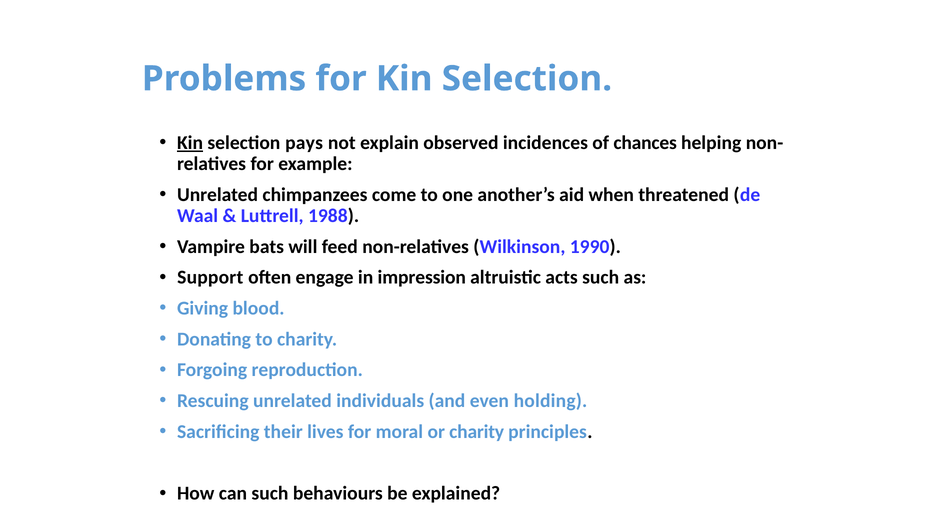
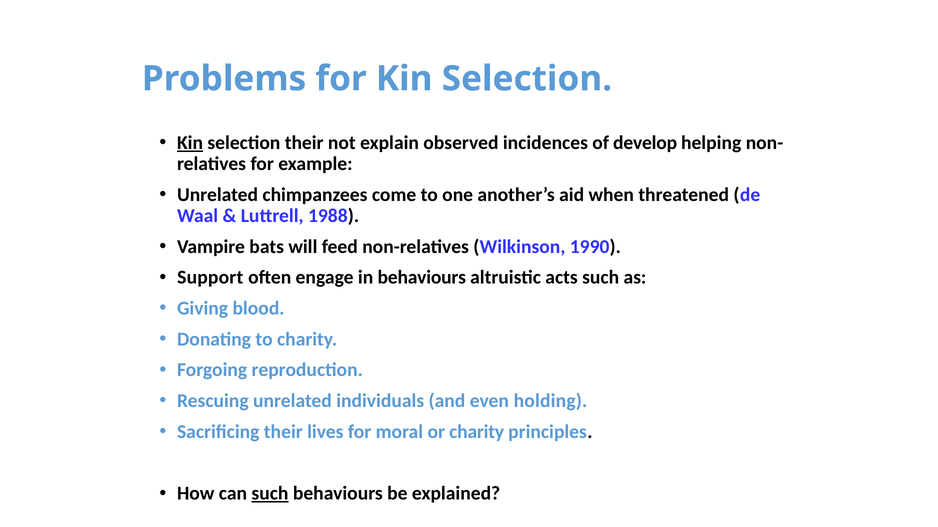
selection pays: pays -> their (304, 143)
chances: chances -> develop (645, 143)
in impression: impression -> behaviours (422, 278)
such underline: none -> present (270, 494)
